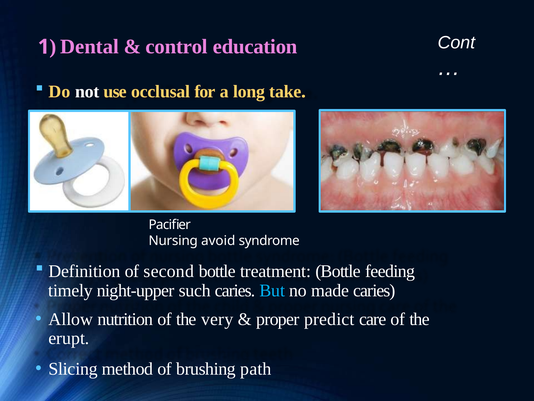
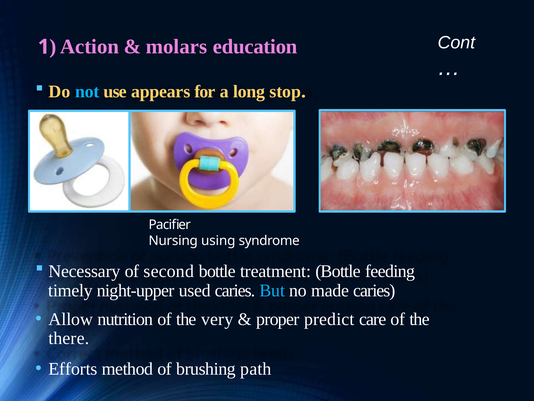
Dental: Dental -> Action (90, 47)
control: control -> molars (177, 47)
not colour: white -> light blue (87, 91)
occlusal: occlusal -> appears (161, 91)
take: take -> stop (285, 91)
avoid: avoid -> using (218, 240)
Definition: Definition -> Necessary (84, 271)
such: such -> used (195, 290)
erupt: erupt -> there (69, 338)
Slicing: Slicing -> Efforts (73, 368)
